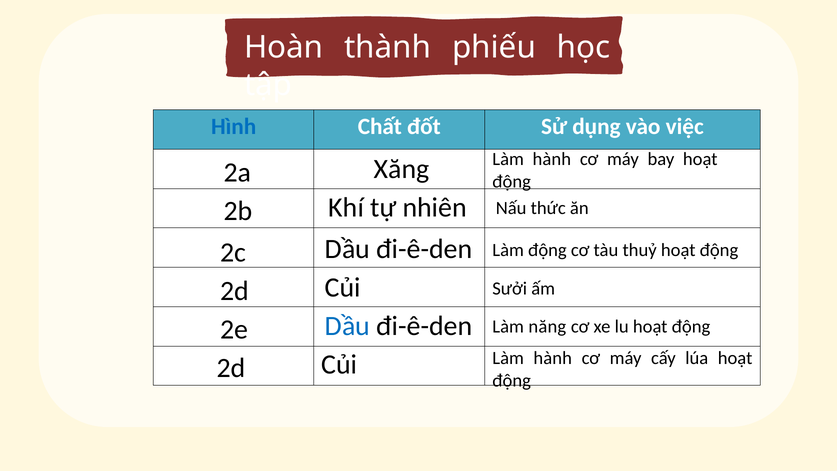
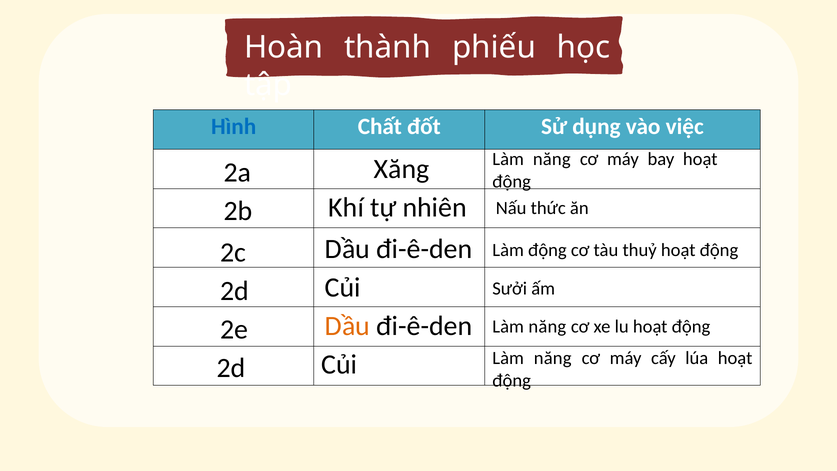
Xăng Làm hành: hành -> năng (552, 159)
Dầu colour: blue -> orange (348, 326)
Củi Làm hành: hành -> năng (553, 358)
